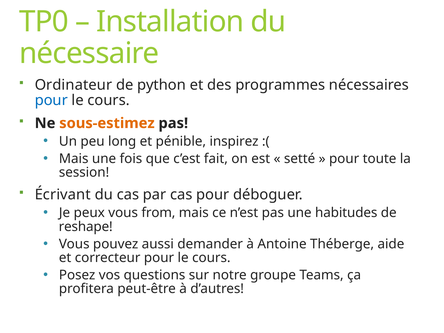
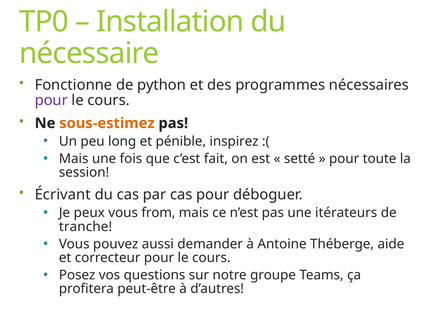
Ordinateur: Ordinateur -> Fonctionne (73, 85)
pour colour: blue -> purple (51, 100)
habitudes: habitudes -> itérateurs (346, 213)
reshape: reshape -> tranche (86, 227)
